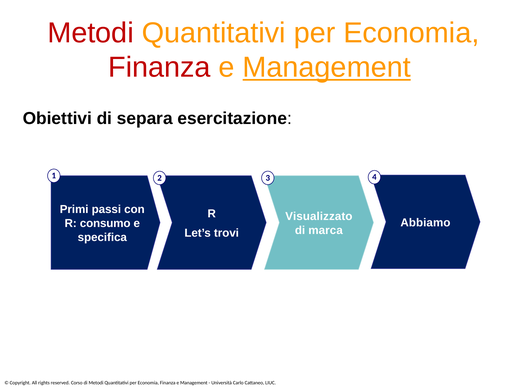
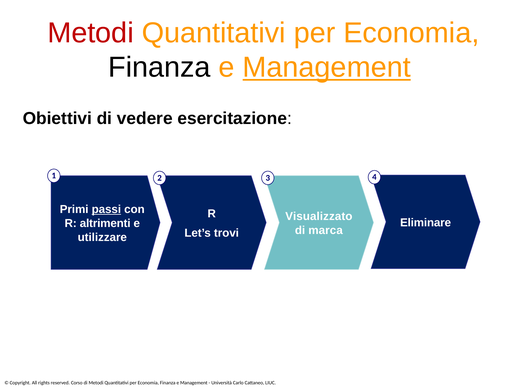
Finanza colour: red -> black (159, 67)
separa: separa -> vedere (145, 118)
passi underline: none -> present (106, 209)
Abbiamo: Abbiamo -> Eliminare (426, 222)
consumo: consumo -> altrimenti (105, 223)
specifica: specifica -> utilizzare (102, 237)
